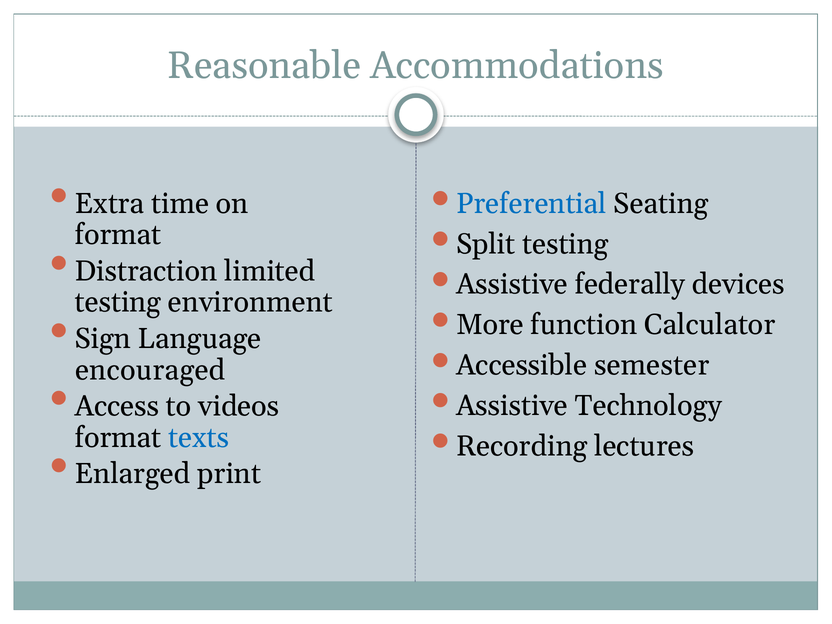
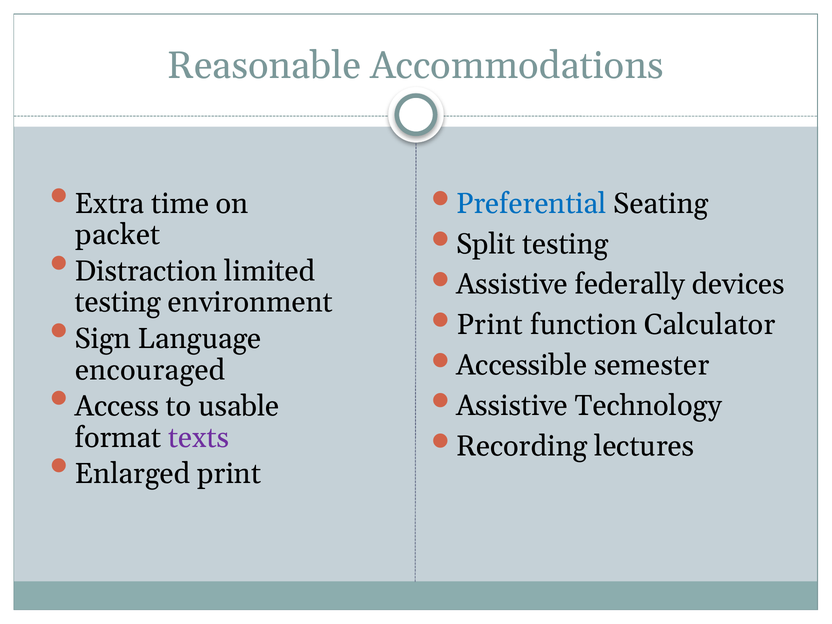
format: format -> packet (118, 235)
More: More -> Print (490, 325)
videos: videos -> usable (239, 406)
texts colour: blue -> purple (199, 438)
